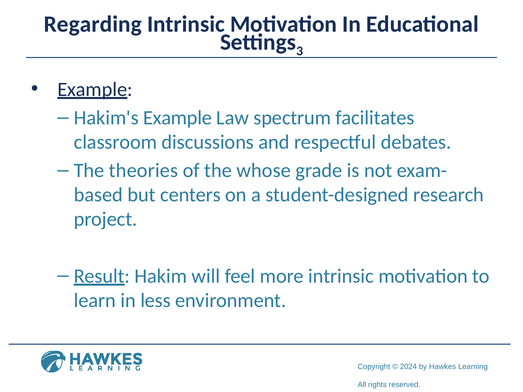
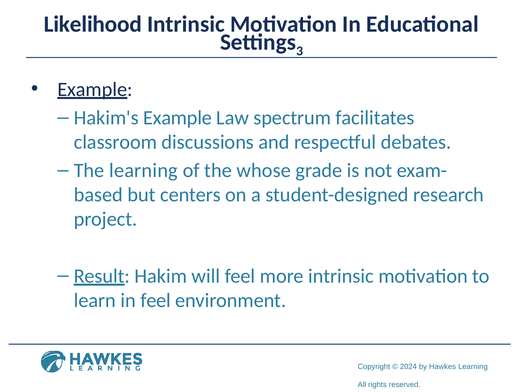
Regarding: Regarding -> Likelihood (93, 24)
The theories: theories -> learning (143, 171)
in less: less -> feel (156, 301)
